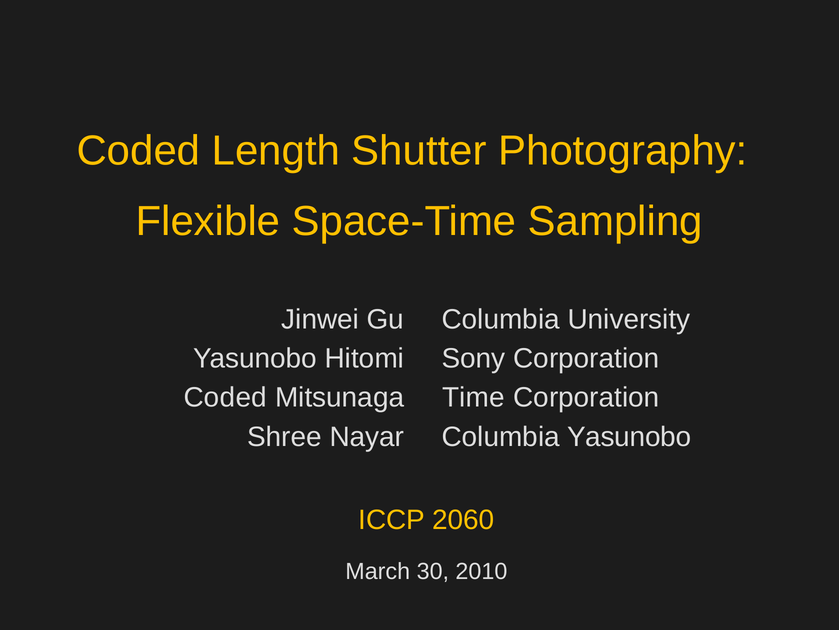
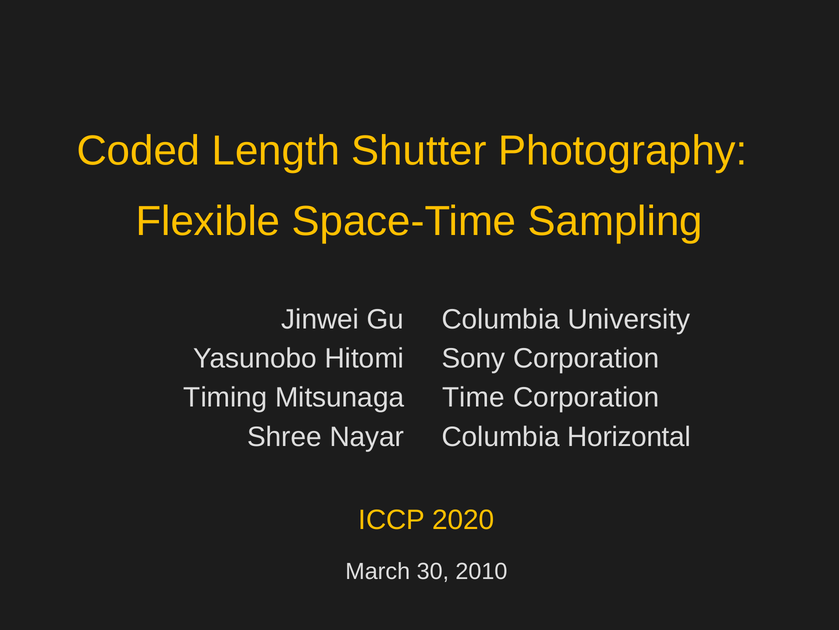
Coded: Coded -> Timing (225, 397)
Columbia Yasunobo: Yasunobo -> Horizontal (629, 436)
2060: 2060 -> 2020 (463, 519)
